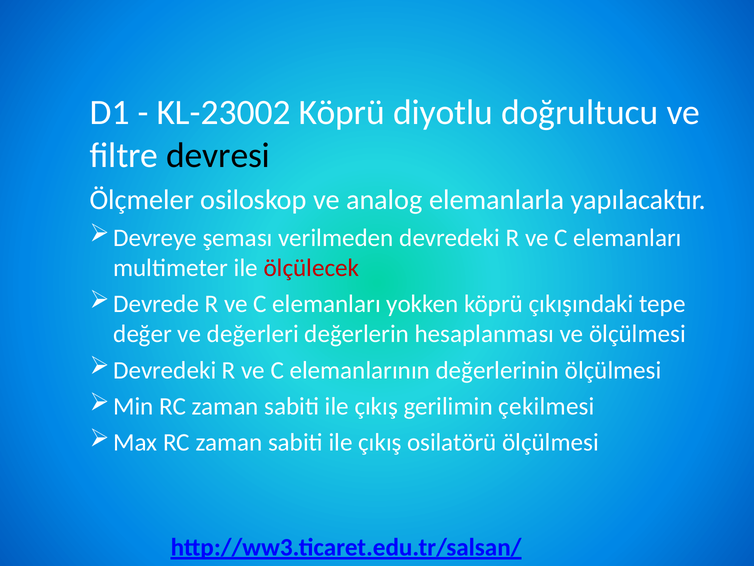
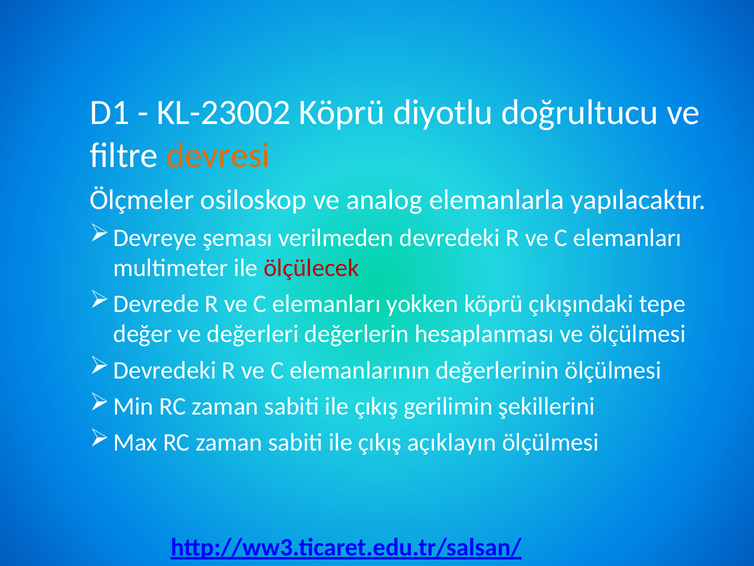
devresi colour: black -> orange (218, 155)
çekilmesi: çekilmesi -> şekillerini (547, 406)
osilatörü: osilatörü -> açıklayın (452, 442)
